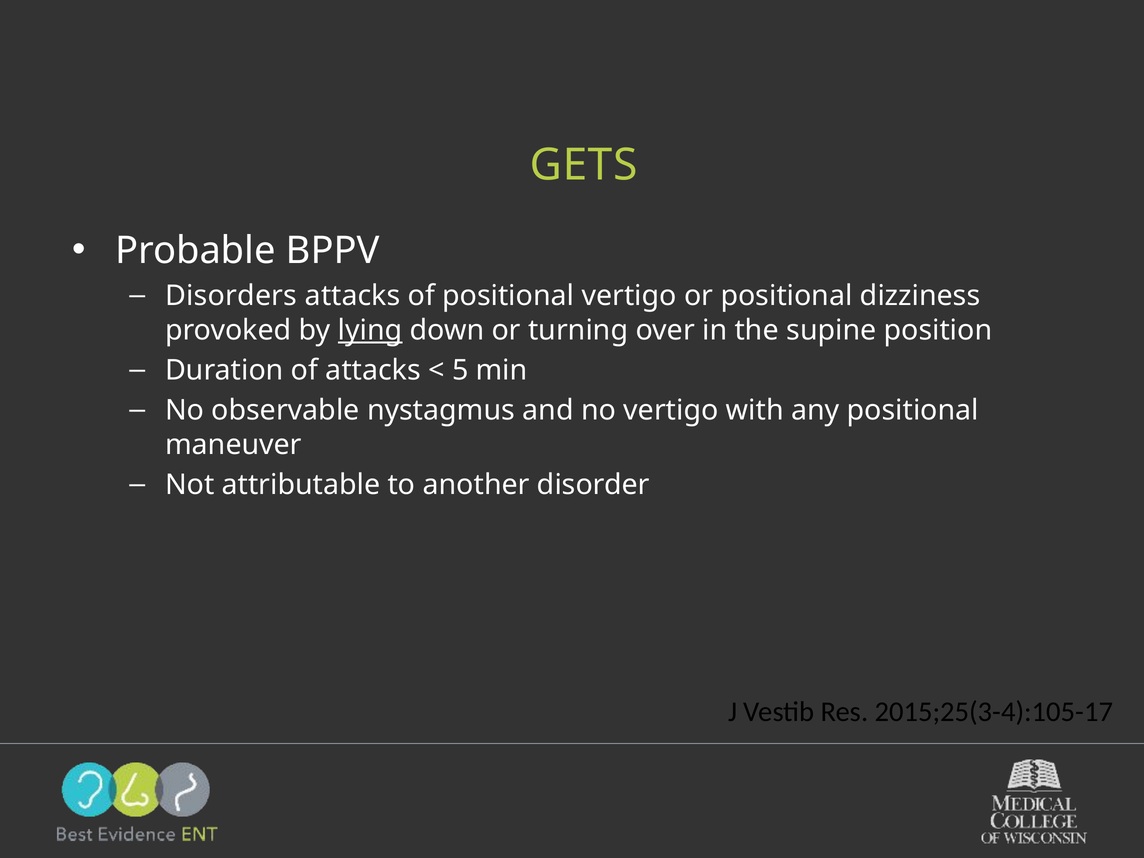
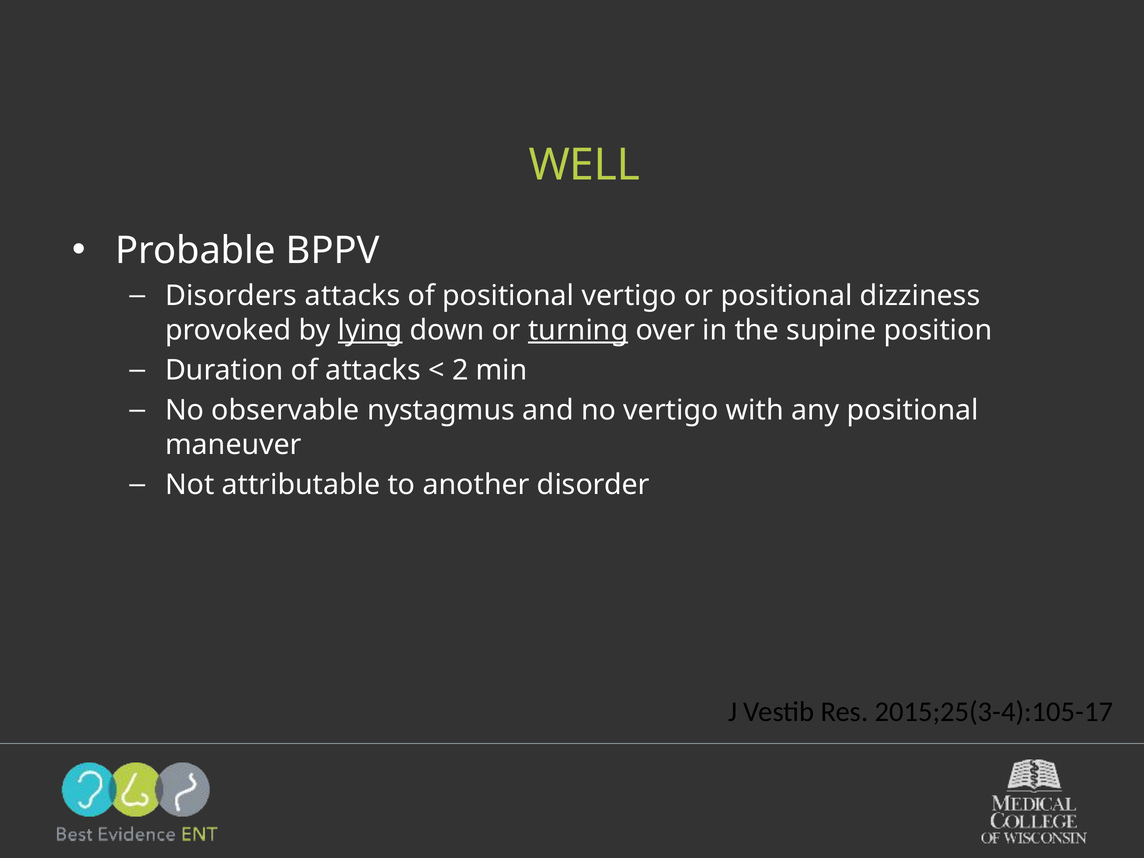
GETS: GETS -> WELL (584, 165)
turning underline: none -> present (578, 330)
5: 5 -> 2 (460, 370)
